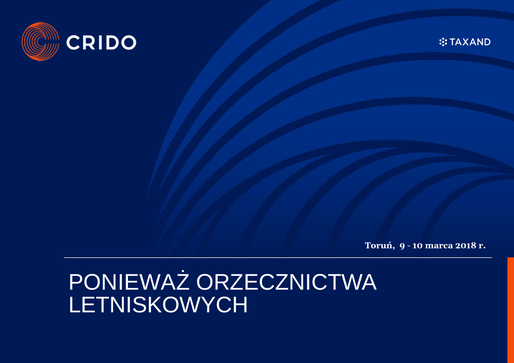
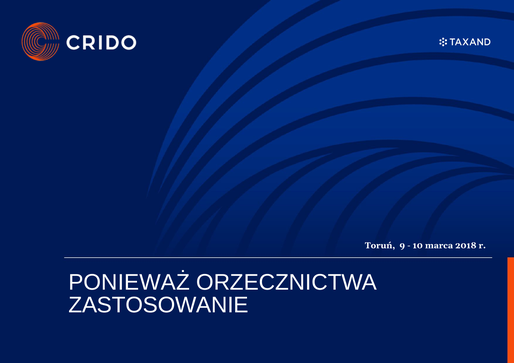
LETNISKOWYCH: LETNISKOWYCH -> ZASTOSOWANIE (158, 306)
